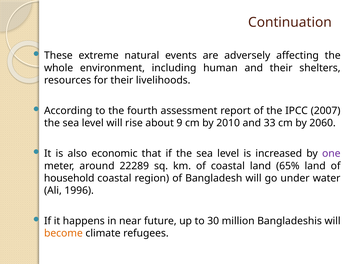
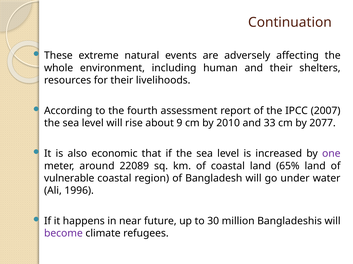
2060: 2060 -> 2077 (323, 123)
22289: 22289 -> 22089 (134, 166)
household: household -> vulnerable (69, 179)
become colour: orange -> purple (63, 234)
